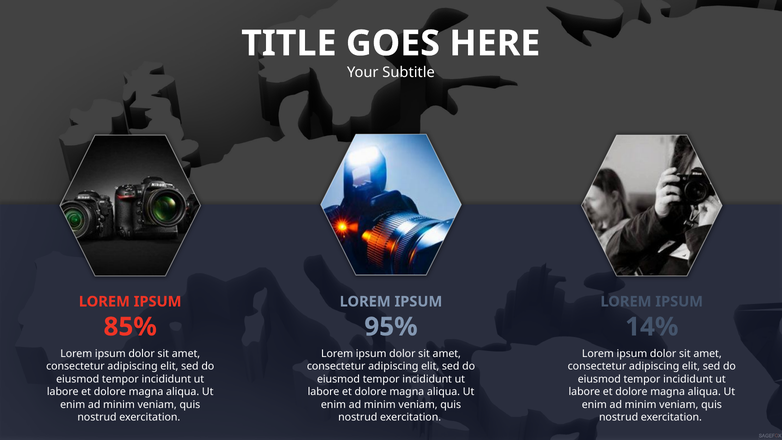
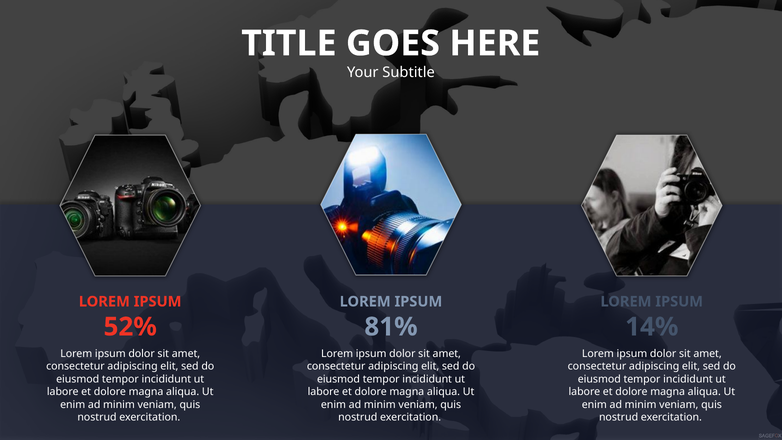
85%: 85% -> 52% (130, 327)
95%: 95% -> 81% (391, 327)
